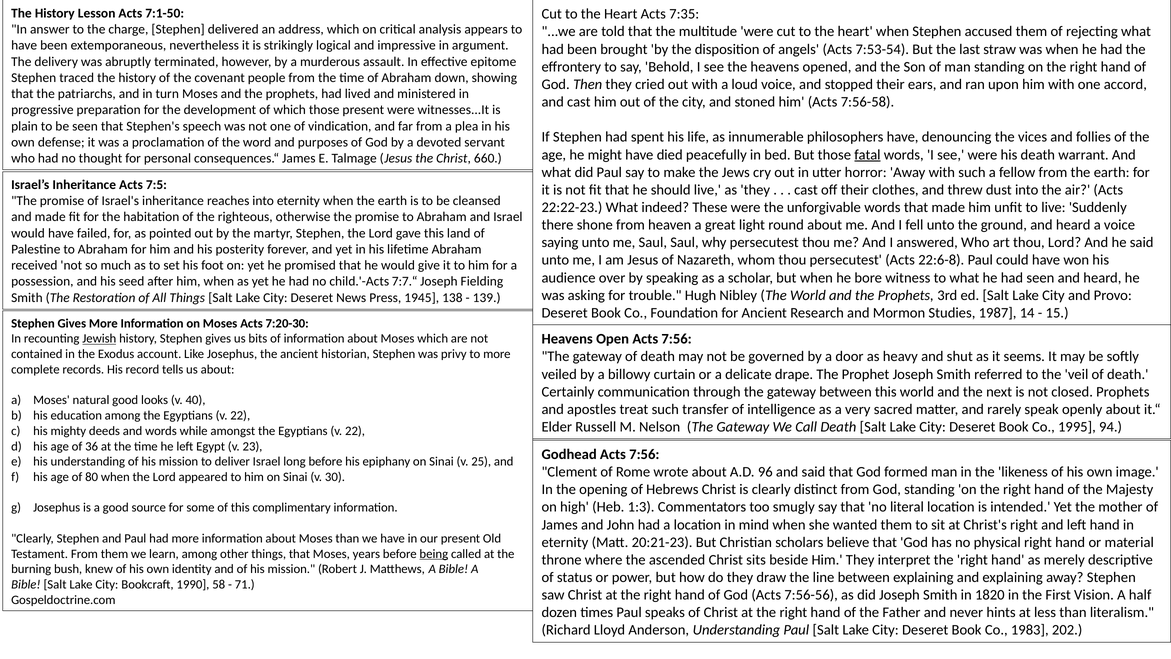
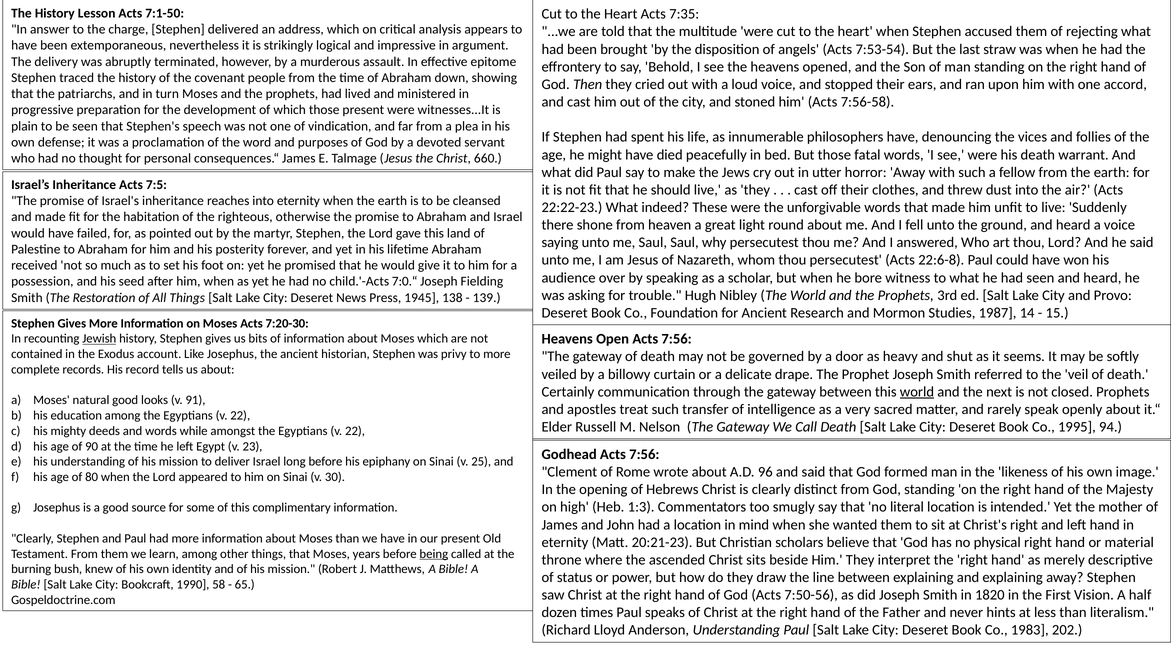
fatal underline: present -> none (867, 155)
7:7.“: 7:7.“ -> 7:0.“ (405, 281)
world underline: none -> present (917, 392)
40: 40 -> 91 (196, 400)
36: 36 -> 90 (92, 446)
71: 71 -> 65 (245, 584)
7:56-56: 7:56-56 -> 7:50-56 (811, 595)
